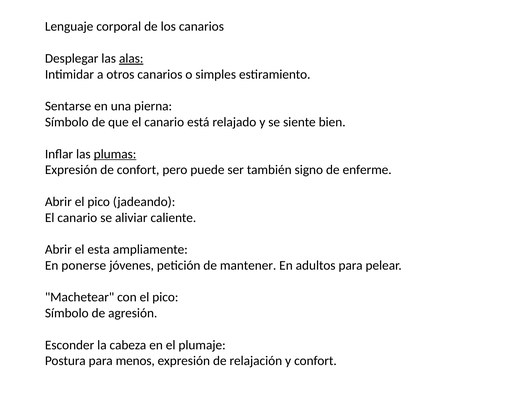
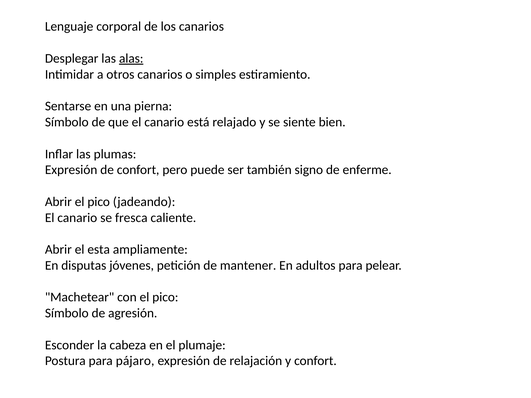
plumas underline: present -> none (115, 154)
aliviar: aliviar -> fresca (131, 218)
ponerse: ponerse -> disputas (84, 266)
menos: menos -> pájaro (135, 361)
